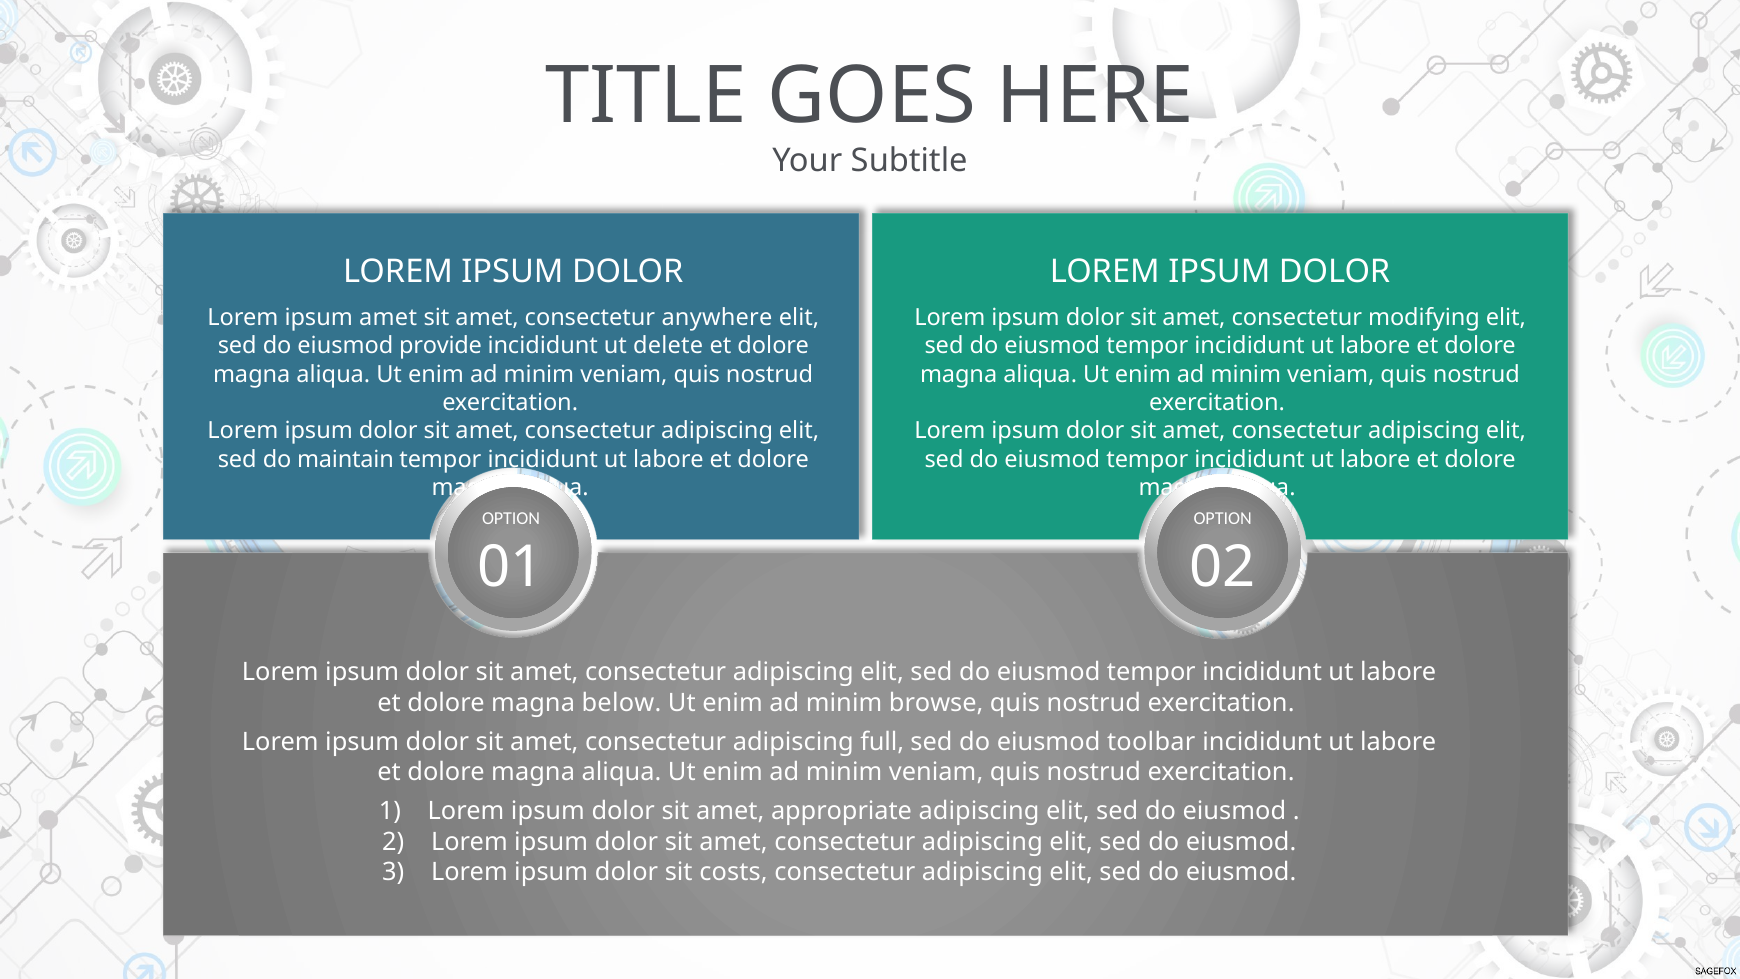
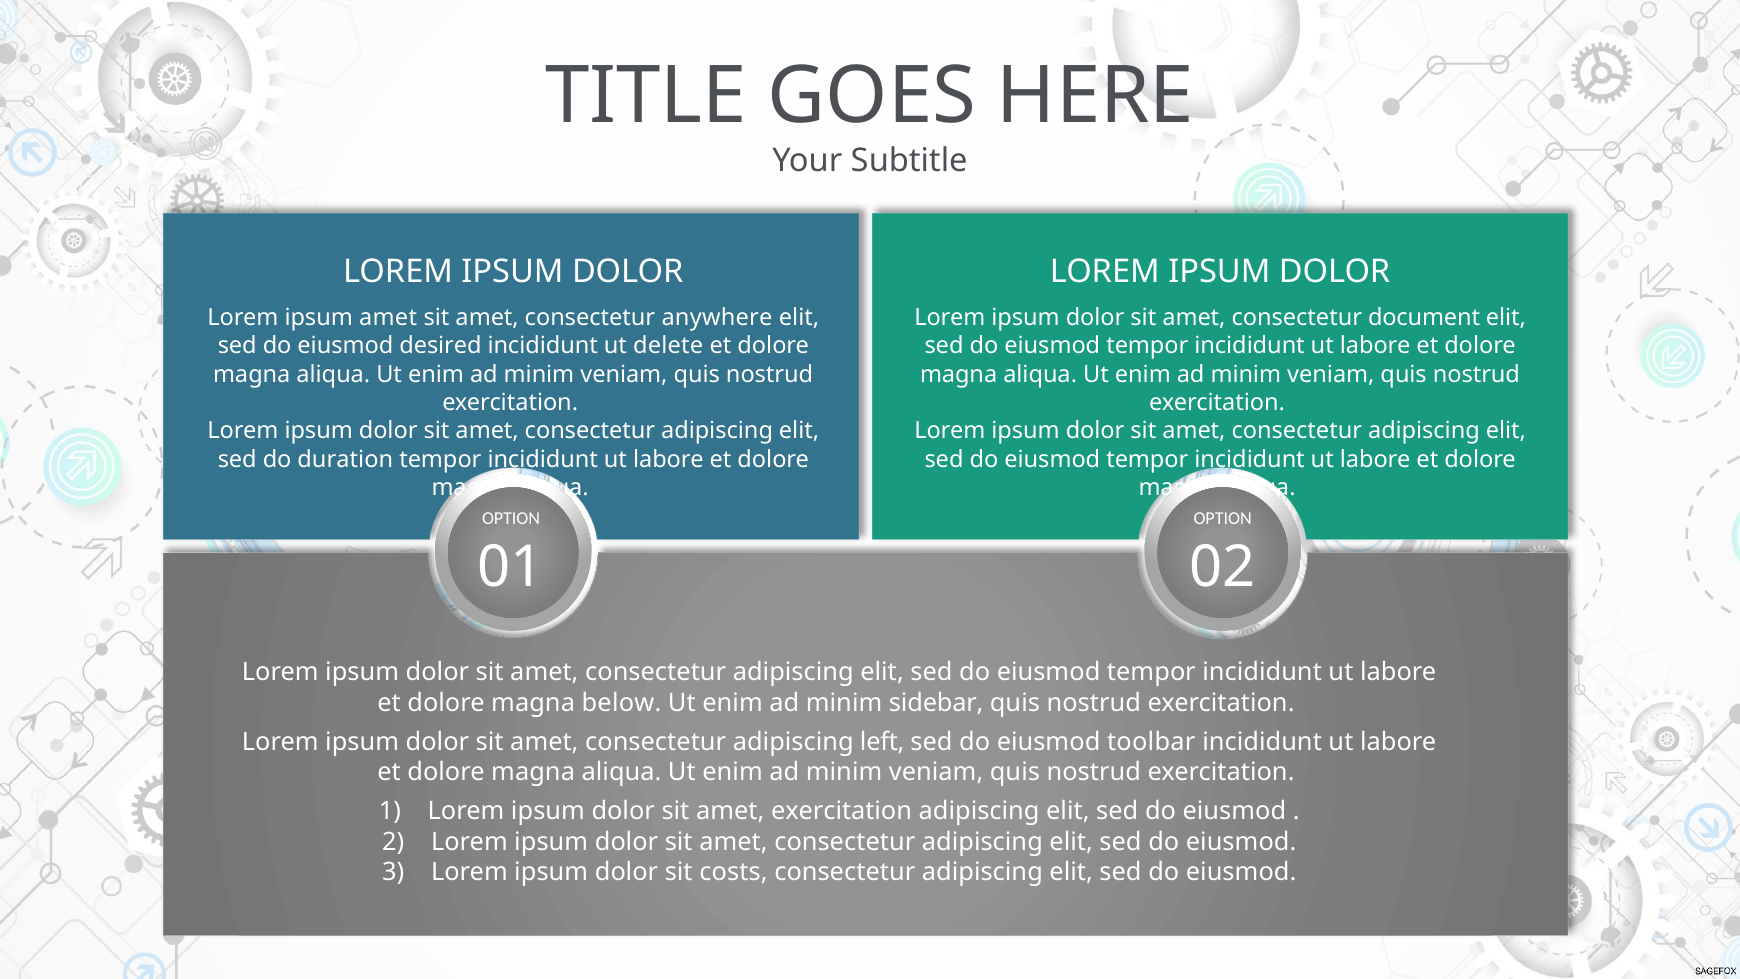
modifying: modifying -> document (1424, 318)
provide: provide -> desired (440, 346)
maintain: maintain -> duration (345, 459)
browse: browse -> sidebar (936, 703)
full: full -> left (882, 742)
amet appropriate: appropriate -> exercitation (842, 811)
